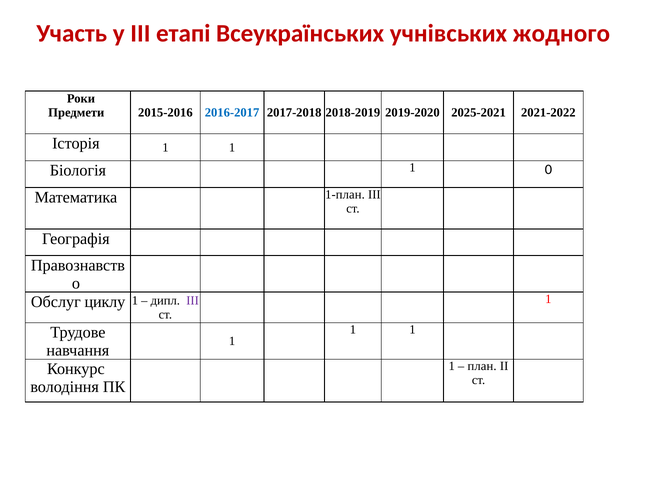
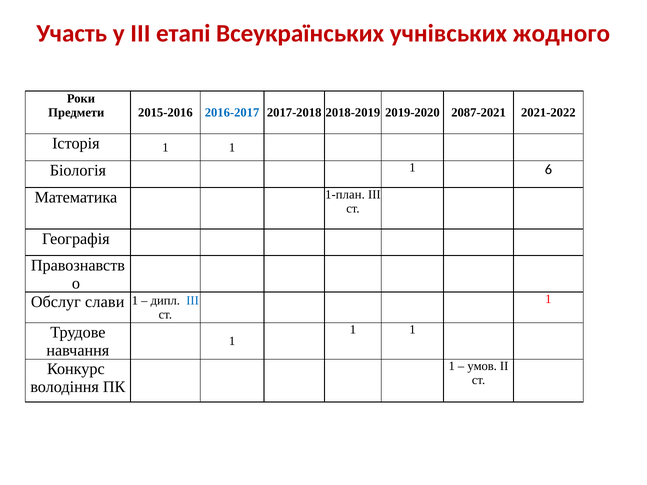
2025-2021: 2025-2021 -> 2087-2021 (479, 113)
0: 0 -> 6 (548, 170)
циклу: циклу -> слави (105, 302)
ІІІ colour: purple -> blue (193, 301)
план: план -> умов (482, 366)
